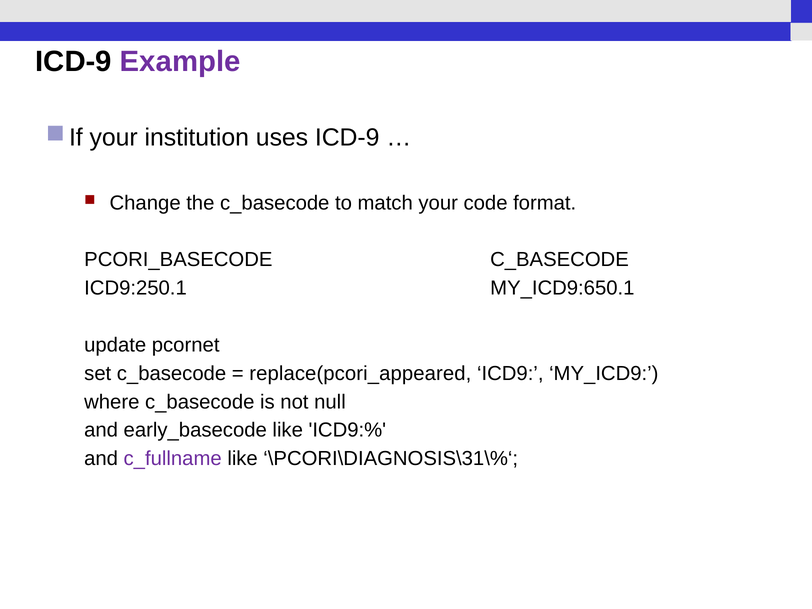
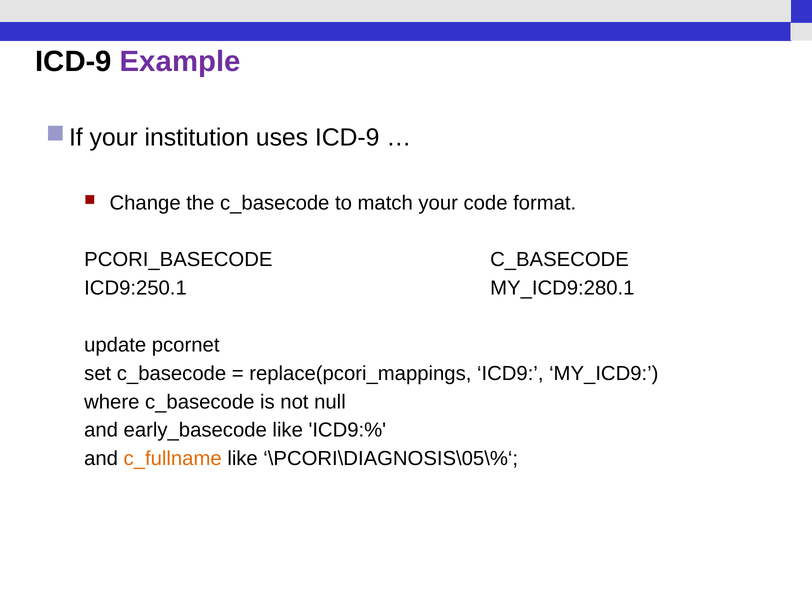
MY_ICD9:650.1: MY_ICD9:650.1 -> MY_ICD9:280.1 (562, 288)
replace(pcori_appeared: replace(pcori_appeared -> replace(pcori_mappings (360, 373)
c_fullname colour: purple -> orange (173, 459)
\PCORI\DIAGNOSIS\31\%‘: \PCORI\DIAGNOSIS\31\%‘ -> \PCORI\DIAGNOSIS\05\%‘ (391, 459)
